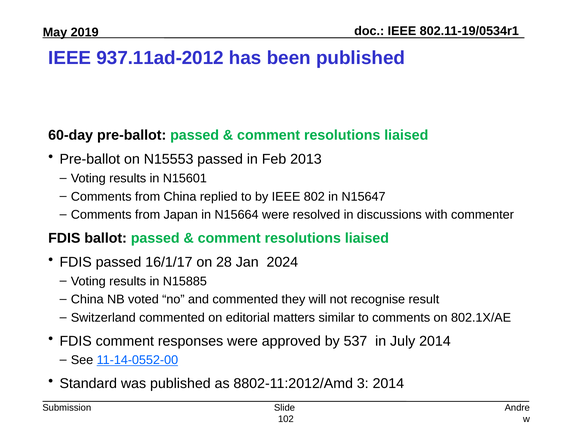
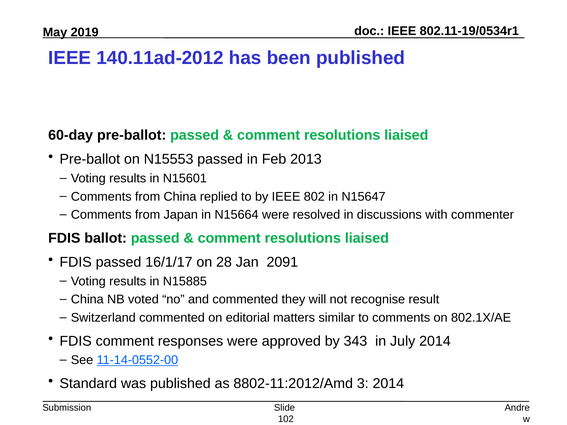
937.11ad-2012: 937.11ad-2012 -> 140.11ad-2012 (160, 58)
2024: 2024 -> 2091 (282, 262)
537: 537 -> 343 (355, 341)
